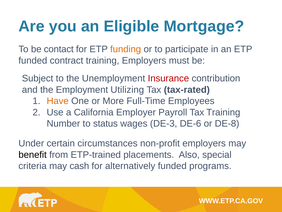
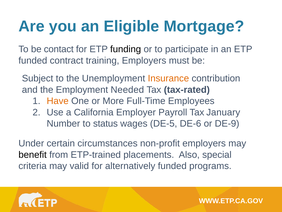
funding colour: orange -> black (126, 49)
Insurance colour: red -> orange (168, 78)
Utilizing: Utilizing -> Needed (127, 90)
Tax Training: Training -> January (223, 112)
DE-3: DE-3 -> DE-5 (164, 123)
DE-8: DE-8 -> DE-9 (227, 123)
cash: cash -> valid (79, 166)
